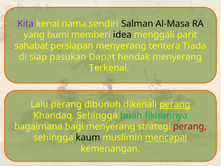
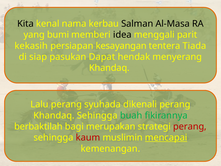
Kita colour: purple -> black (25, 24)
sendiri: sendiri -> kerbau (104, 24)
sahabat: sahabat -> kekasih (31, 46)
persiapan menyerang: menyerang -> kesayangan (121, 46)
Terkenal: Terkenal -> Khandaq (109, 68)
dibunuh: dibunuh -> syuhada (103, 104)
perang underline: present -> none (175, 104)
bagaimana: bagaimana -> berbaktilah (38, 126)
bagi menyerang: menyerang -> merupakan (111, 126)
kaum colour: black -> red (88, 137)
